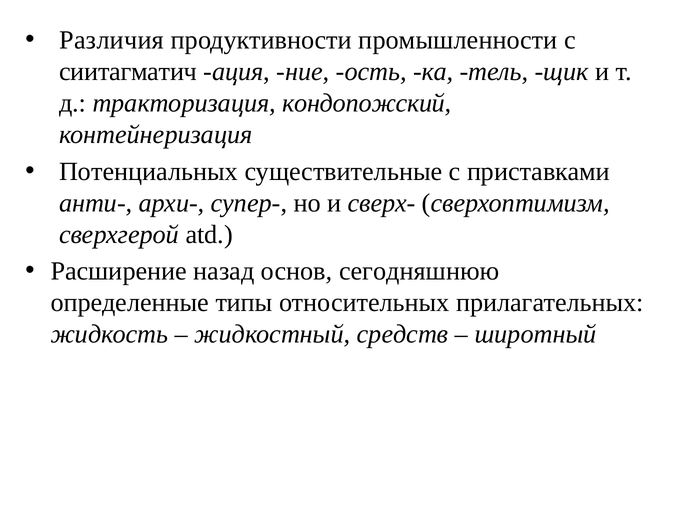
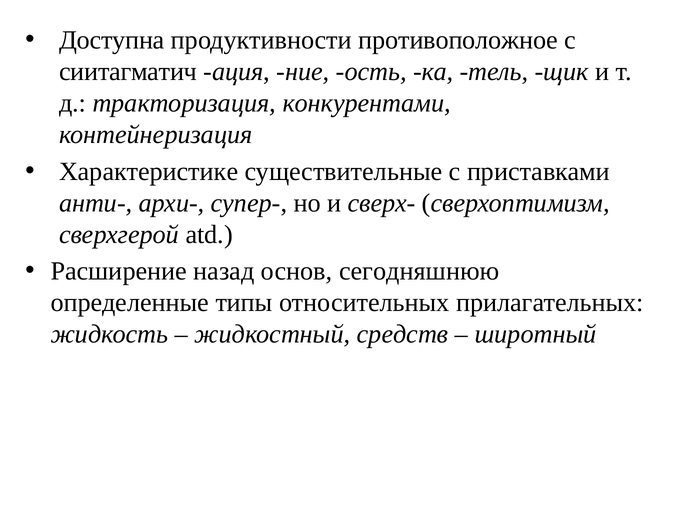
Различия: Различия -> Доступна (112, 40)
промышленности: промышленности -> противоположное (458, 40)
кондопожский: кондопожский -> конкурентами (367, 103)
Потенциальных: Потенциальных -> Характеристике (149, 172)
